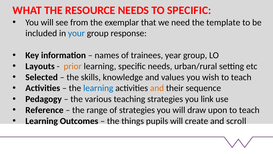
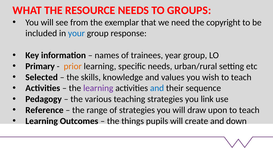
TO SPECIFIC: SPECIFIC -> GROUPS (189, 10)
template: template -> copyright (223, 22)
Layouts: Layouts -> Primary (40, 66)
learning colour: blue -> purple (98, 88)
and colour: orange -> blue (157, 88)
scroll: scroll -> down (236, 121)
